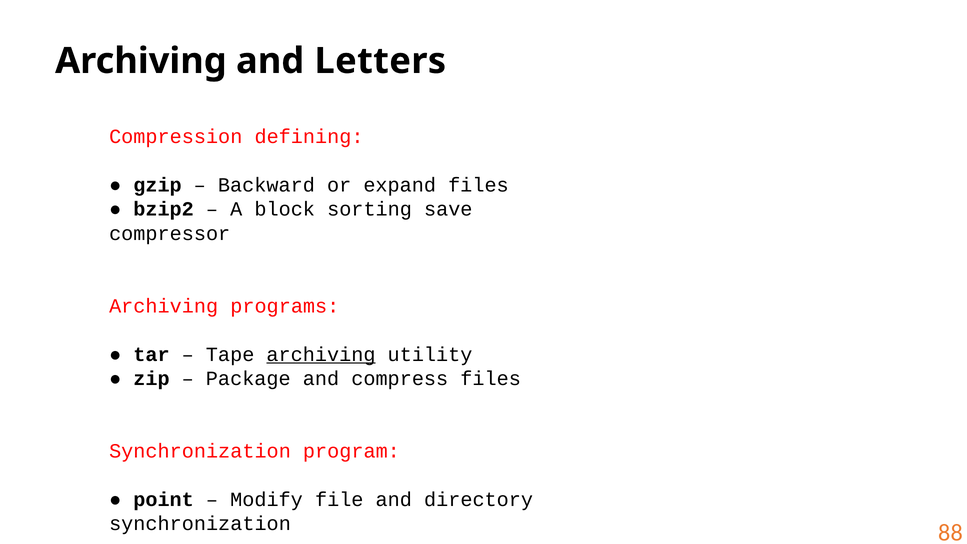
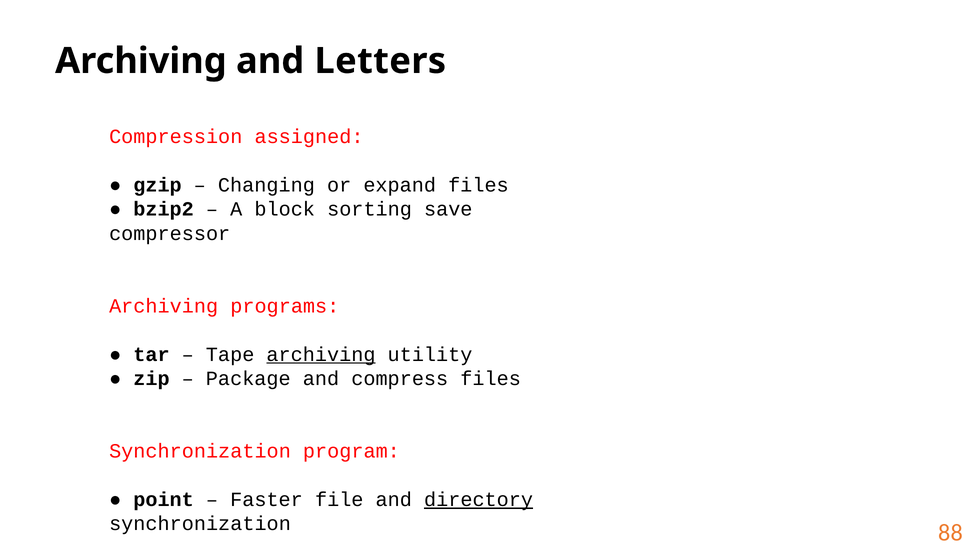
defining: defining -> assigned (309, 137)
Backward: Backward -> Changing (266, 185)
Modify: Modify -> Faster (266, 499)
directory underline: none -> present (479, 499)
